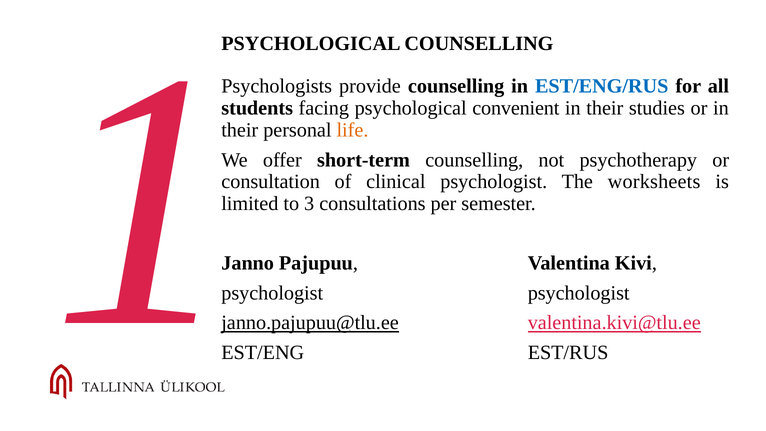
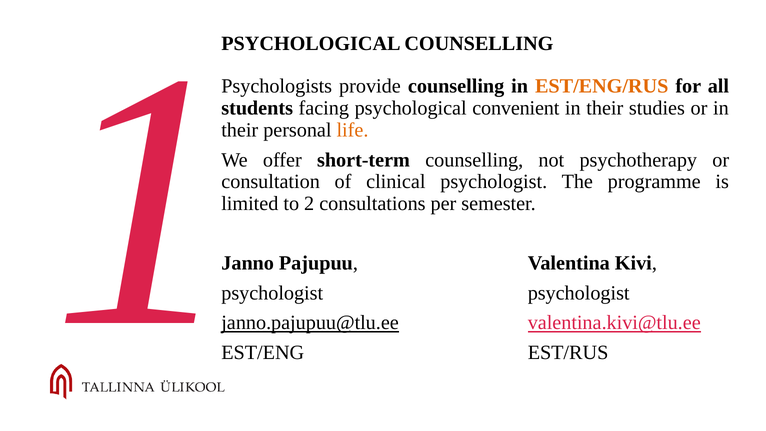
EST/ENG/RUS colour: blue -> orange (602, 86)
worksheets: worksheets -> programme (654, 182)
3: 3 -> 2 (309, 203)
